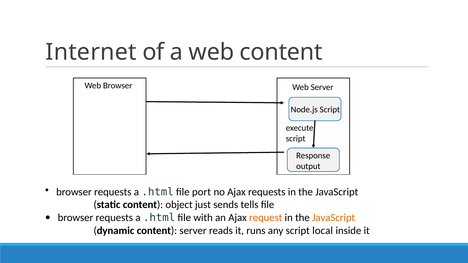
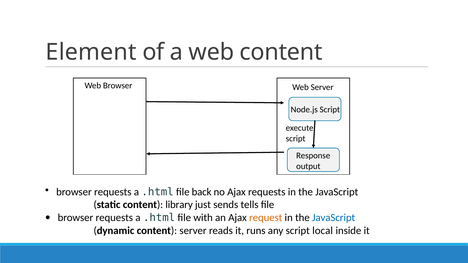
Internet: Internet -> Element (91, 52)
port: port -> back (202, 192)
object: object -> library (179, 205)
JavaScript colour: orange -> blue (334, 218)
